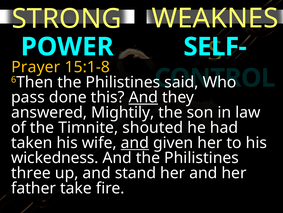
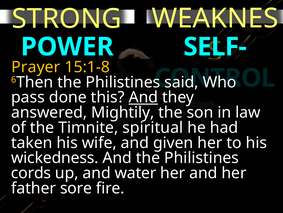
shouted: shouted -> spiritual (153, 127)
and underline: present -> none (135, 142)
three: three -> cords (31, 172)
stand: stand -> water (136, 172)
take: take -> sore (76, 188)
